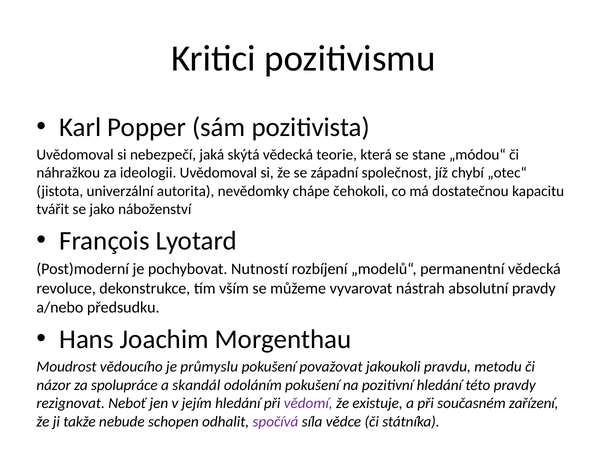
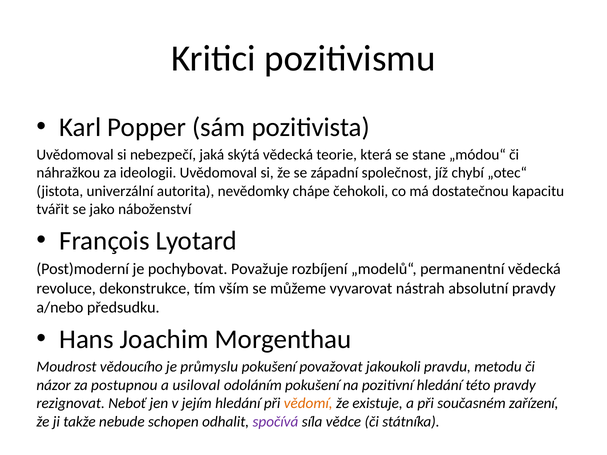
Nutností: Nutností -> Považuje (260, 269)
spolupráce: spolupráce -> postupnou (124, 385)
skandál: skandál -> usiloval (196, 385)
vědomí colour: purple -> orange (308, 404)
